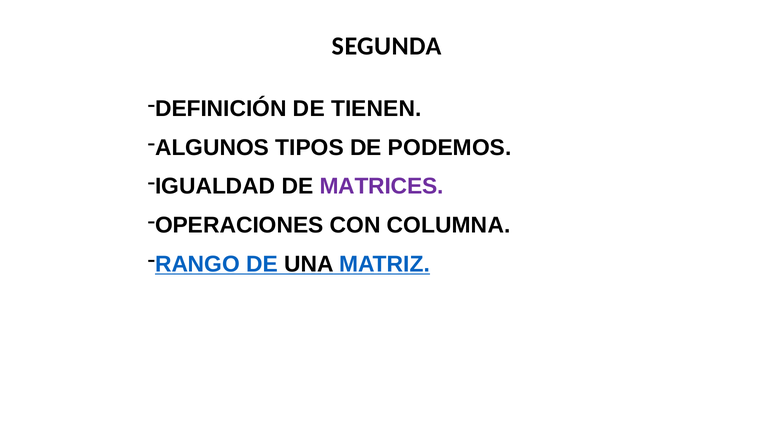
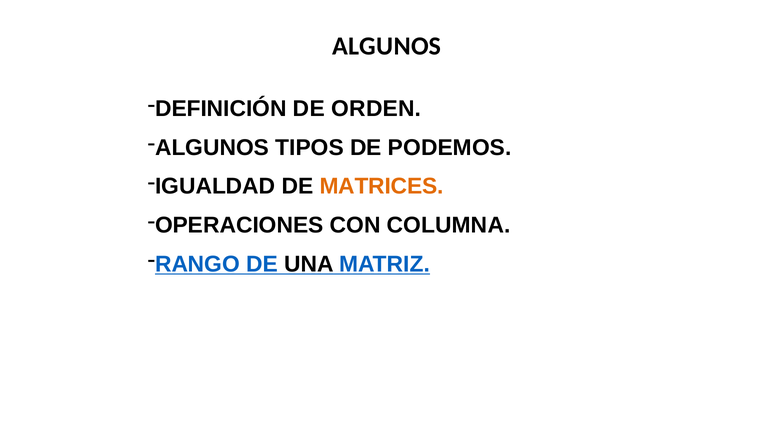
SEGUNDA: SEGUNDA -> ALGUNOS (387, 46)
TIENEN: TIENEN -> ORDEN (376, 109)
MATRICES colour: purple -> orange (382, 187)
